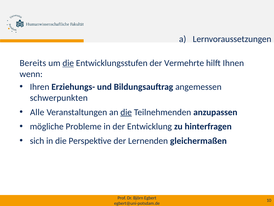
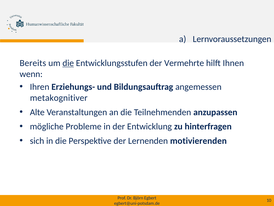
schwerpunkten: schwerpunkten -> metakognitiver (59, 98)
Alle: Alle -> Alte (37, 112)
die underline: present -> none (126, 112)
gleichermaßen: gleichermaßen -> motivierenden (198, 141)
